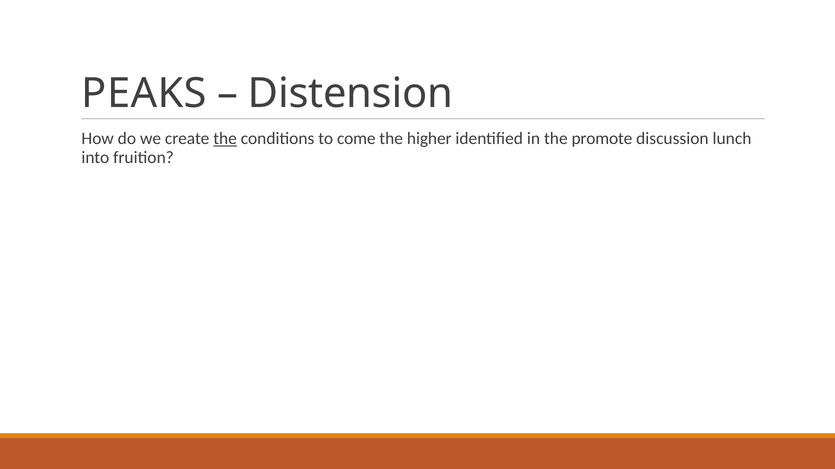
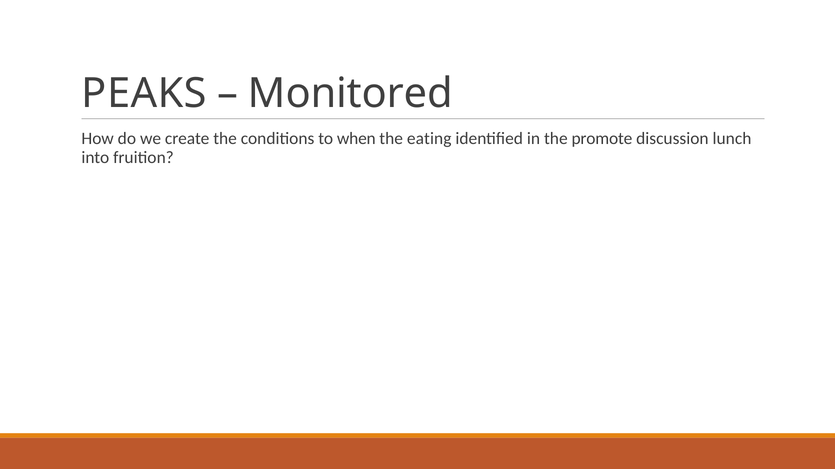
Distension: Distension -> Monitored (350, 94)
the underline: present -> none (225, 139)
come: come -> when (356, 139)
higher: higher -> eating (429, 139)
